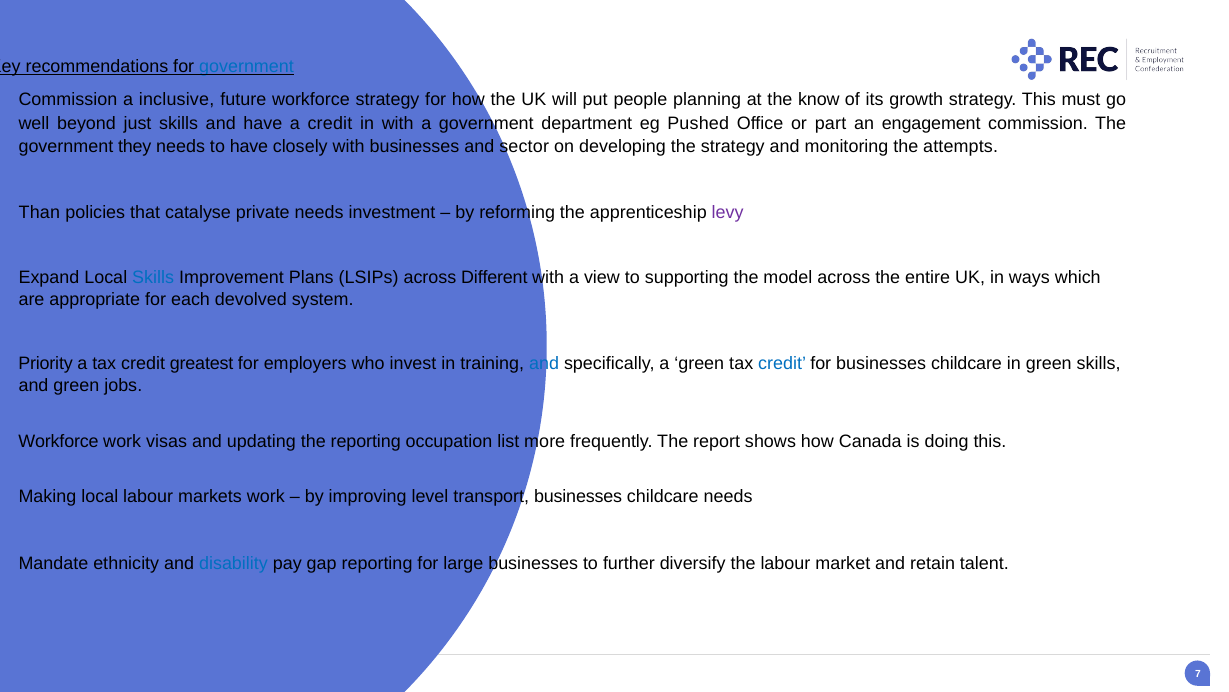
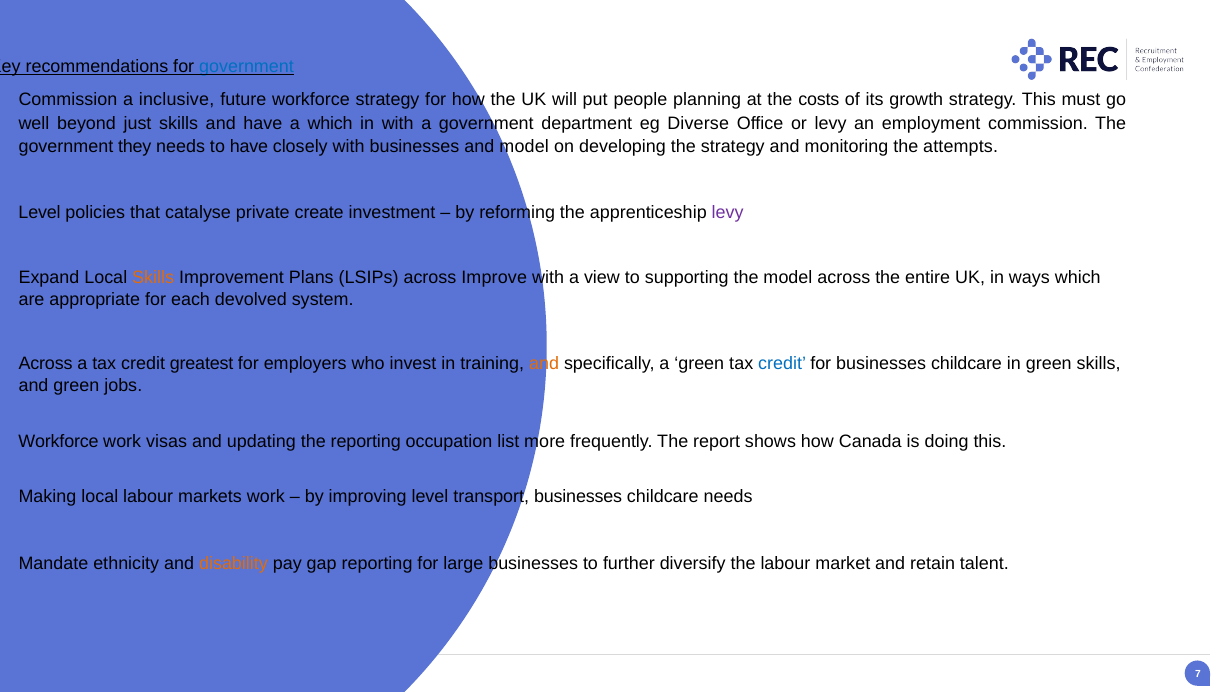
know: know -> costs (819, 100)
a credit: credit -> which (330, 123)
Pushed: Pushed -> Diverse (698, 123)
or part: part -> levy (831, 123)
engagement: engagement -> employment (931, 123)
and sector: sector -> model (524, 146)
Than: Than -> Level (40, 212)
private needs: needs -> create (319, 212)
Skills colour: blue -> orange (153, 277)
Different: Different -> Improve (494, 277)
Priority: Priority -> Across (46, 364)
and colour: blue -> orange (544, 364)
disability colour: blue -> orange (233, 563)
